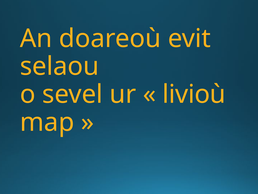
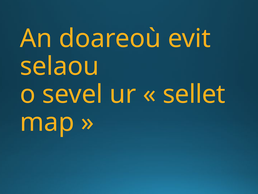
livioù: livioù -> sellet (194, 94)
